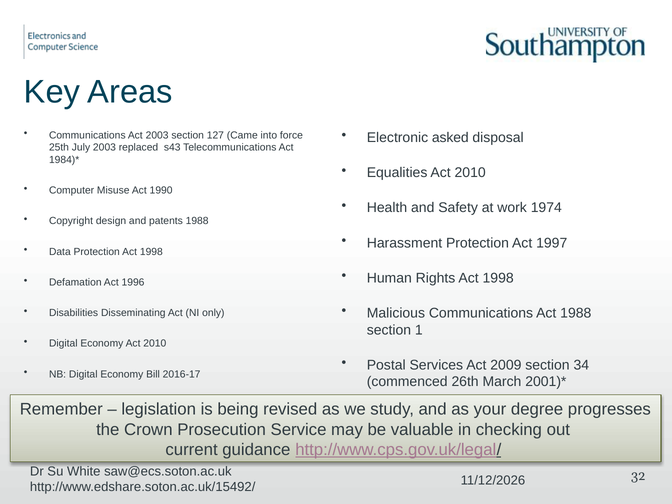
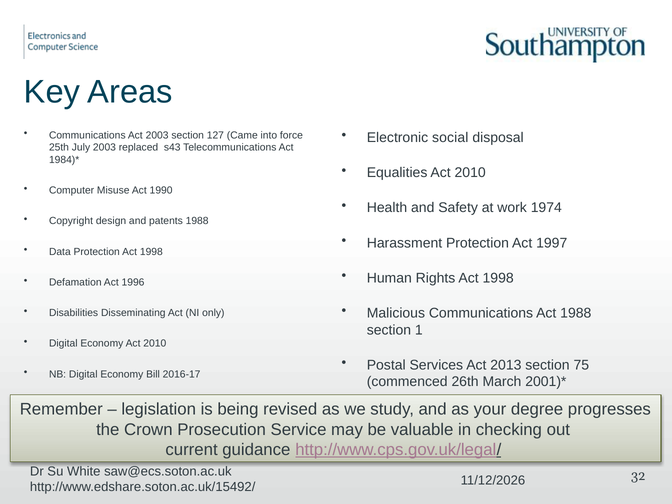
asked: asked -> social (450, 138)
2009: 2009 -> 2013 (506, 365)
34: 34 -> 75 (581, 365)
